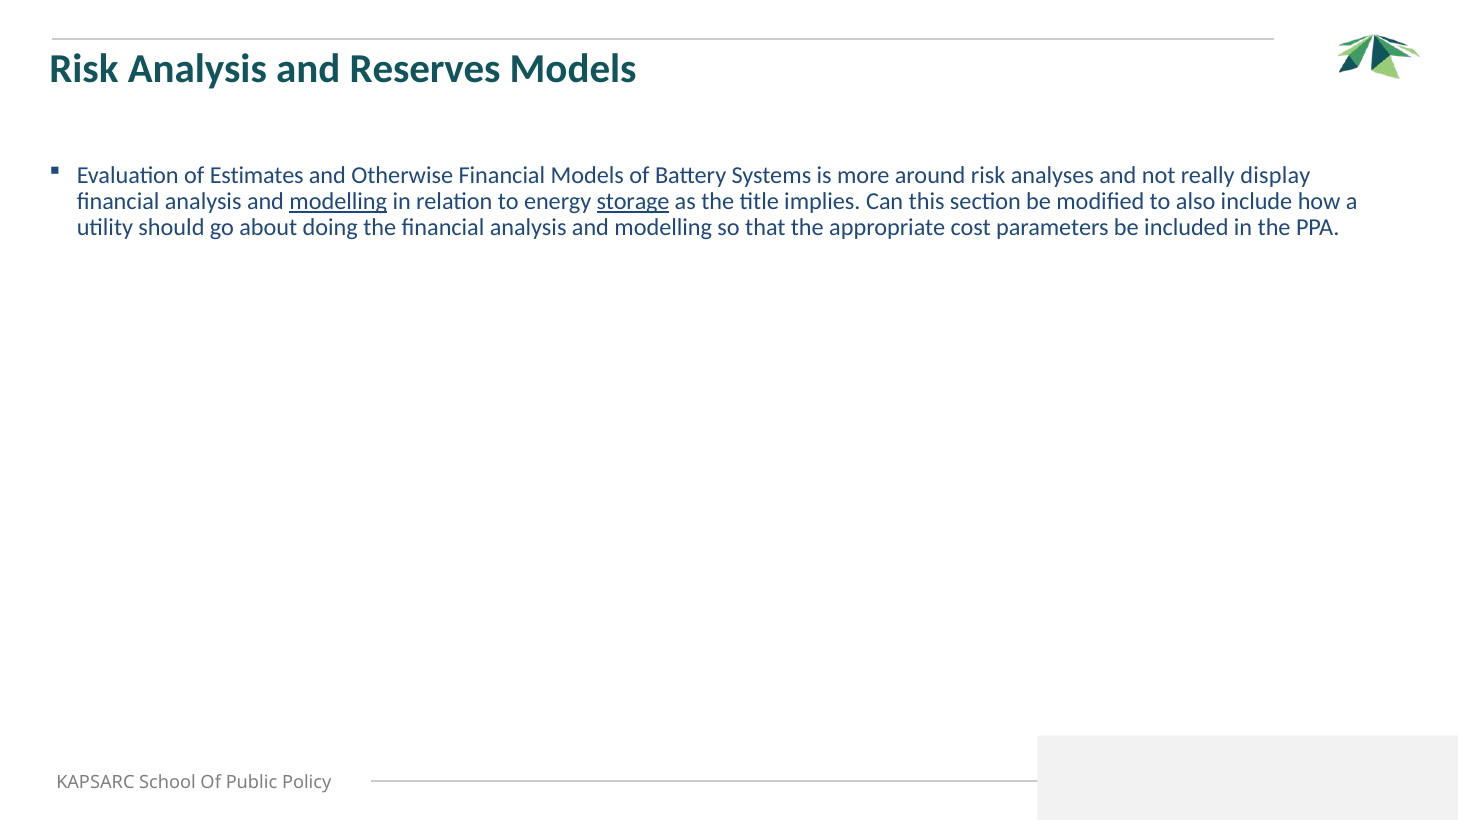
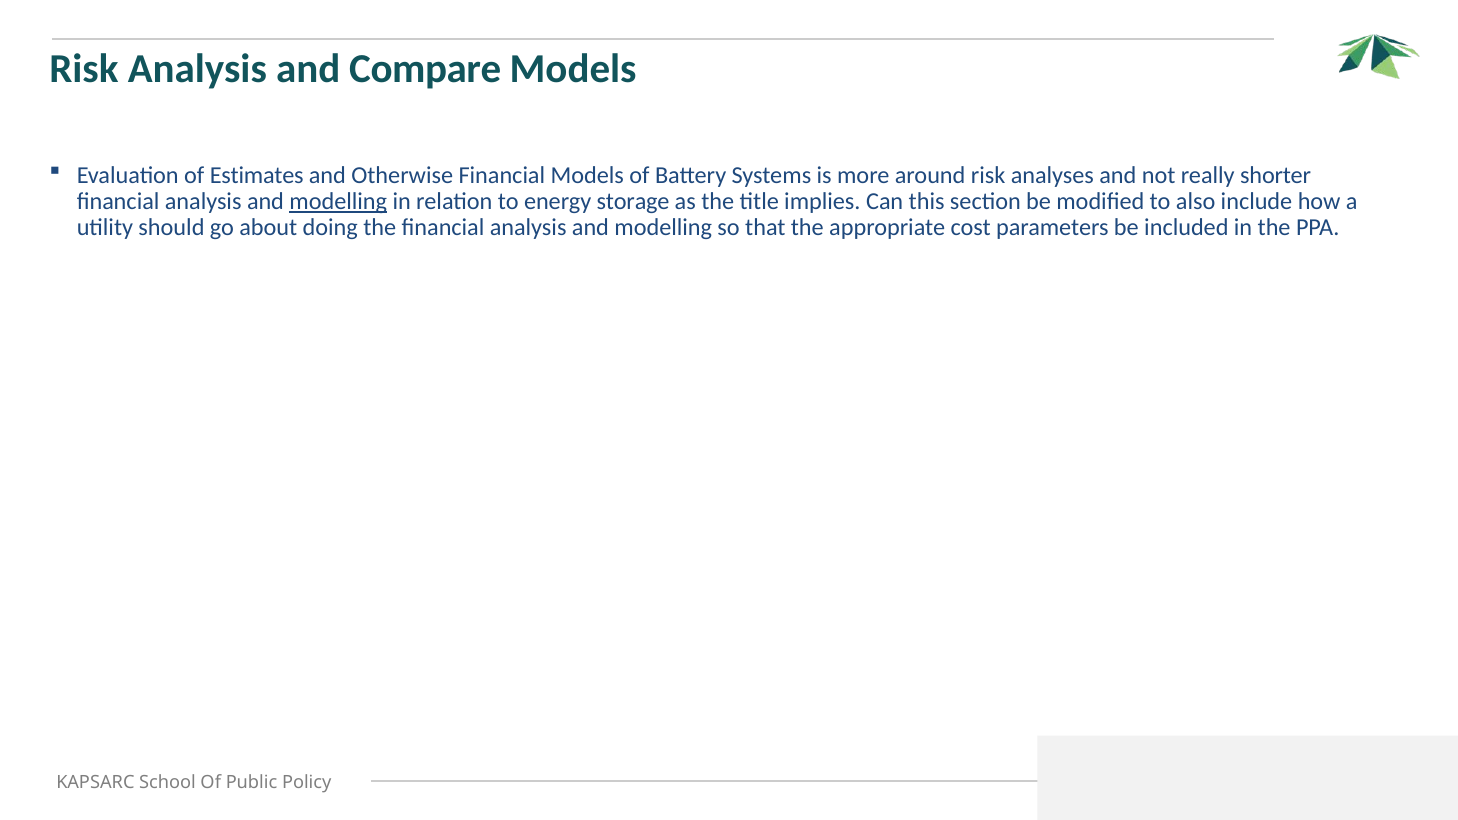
Reserves: Reserves -> Compare (425, 69)
display: display -> shorter (1276, 175)
storage underline: present -> none (633, 201)
